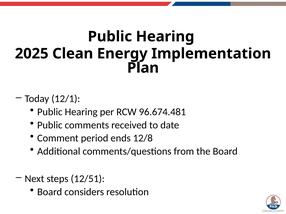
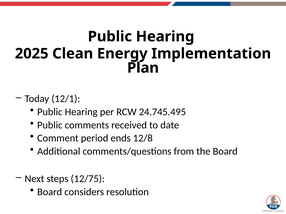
96.674.481: 96.674.481 -> 24.745.495 (162, 112)
12/51: 12/51 -> 12/75 (88, 179)
